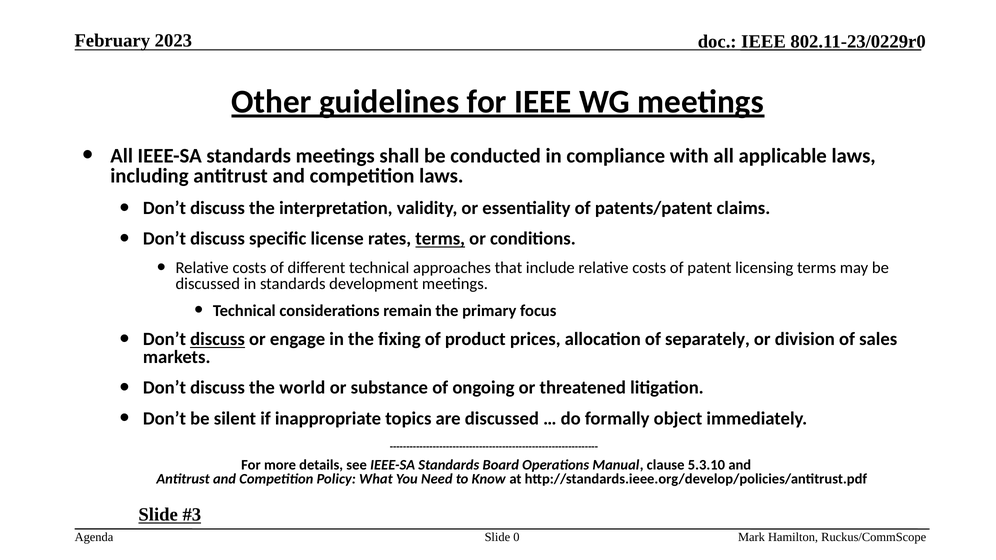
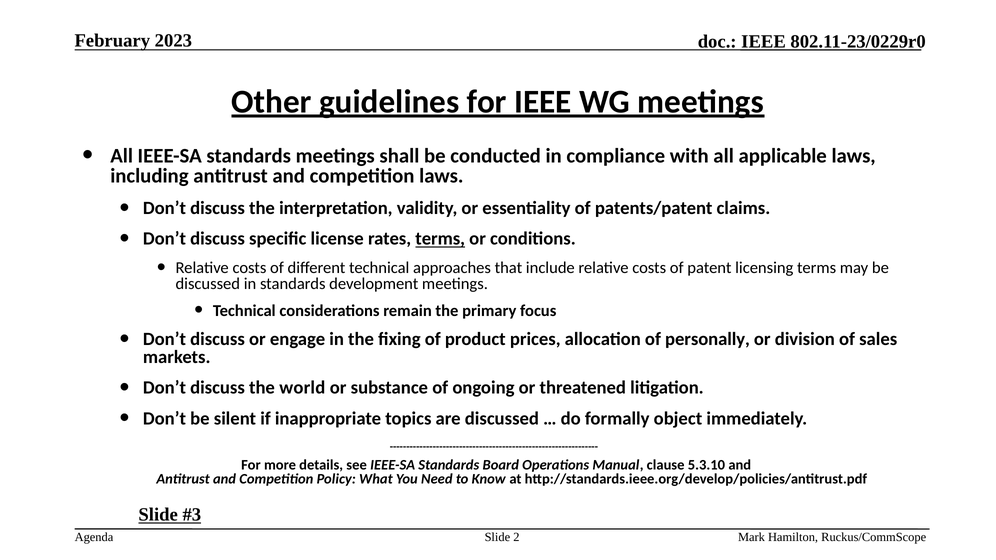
discuss underline: present -> none (218, 339)
separately: separately -> personally (707, 339)
0: 0 -> 2 (516, 537)
